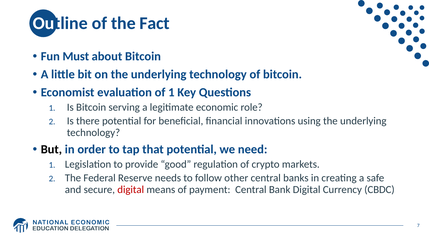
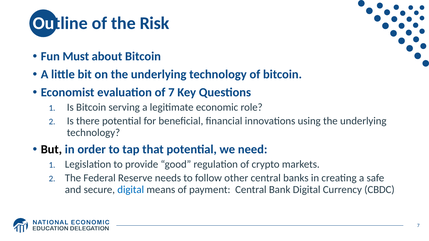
Fact: Fact -> Risk (155, 23)
of 1: 1 -> 7 (171, 93)
digital colour: red -> blue (131, 190)
